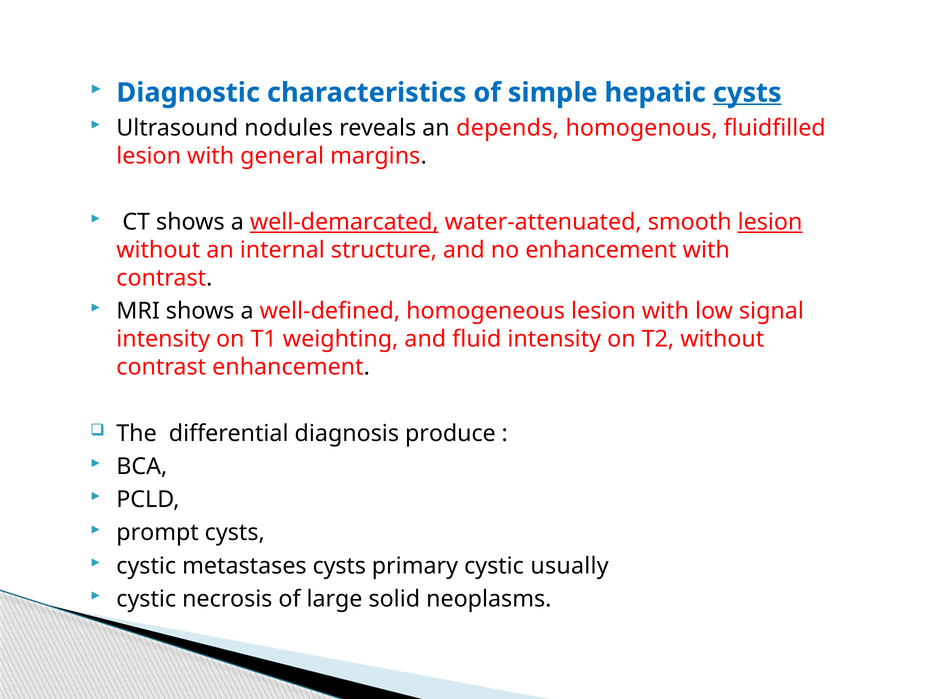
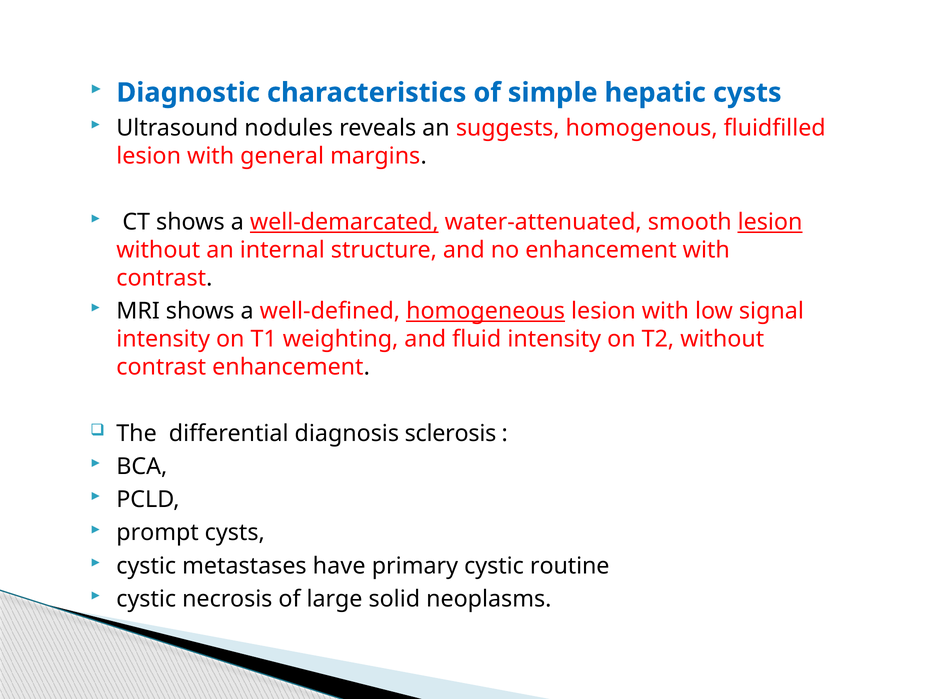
cysts underline: present -> none (747, 93)
depends: depends -> suggests (508, 128)
homogeneous underline: none -> present (486, 311)
produce: produce -> sclerosis (451, 433)
metastases cysts: cysts -> have (339, 566)
usually: usually -> routine (570, 566)
